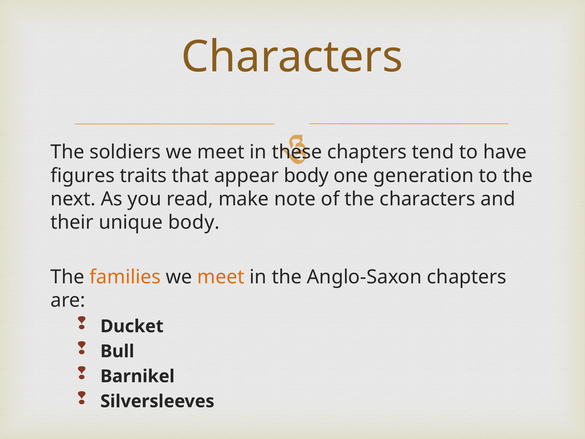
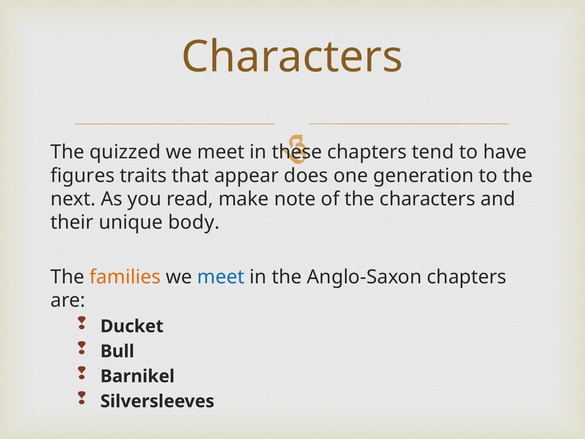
soldiers: soldiers -> quizzed (125, 152)
appear body: body -> does (306, 175)
meet colour: orange -> blue (221, 277)
